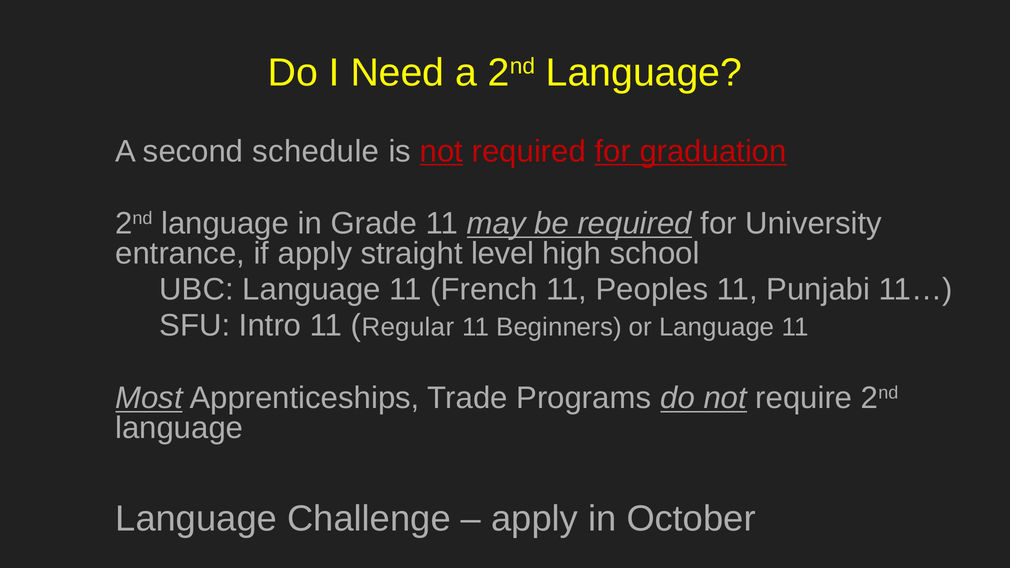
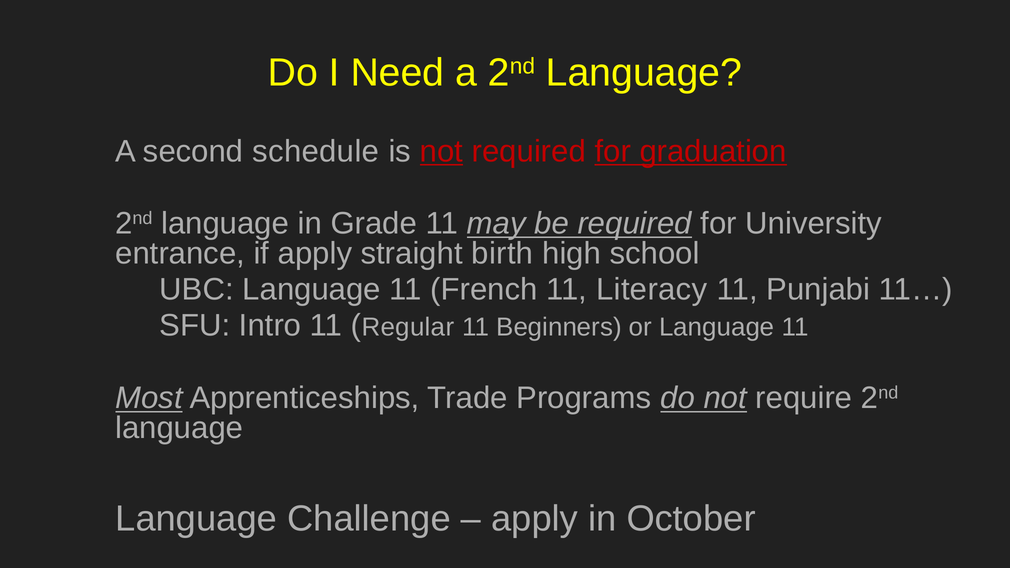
level: level -> birth (502, 253)
Peoples: Peoples -> Literacy (652, 290)
